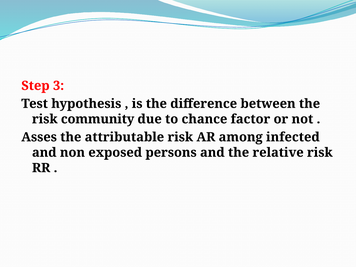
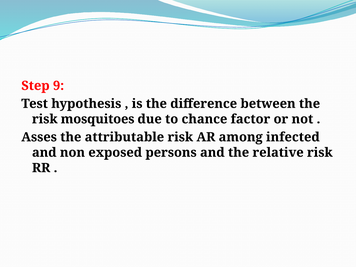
3: 3 -> 9 (59, 86)
community: community -> mosquitoes (98, 119)
